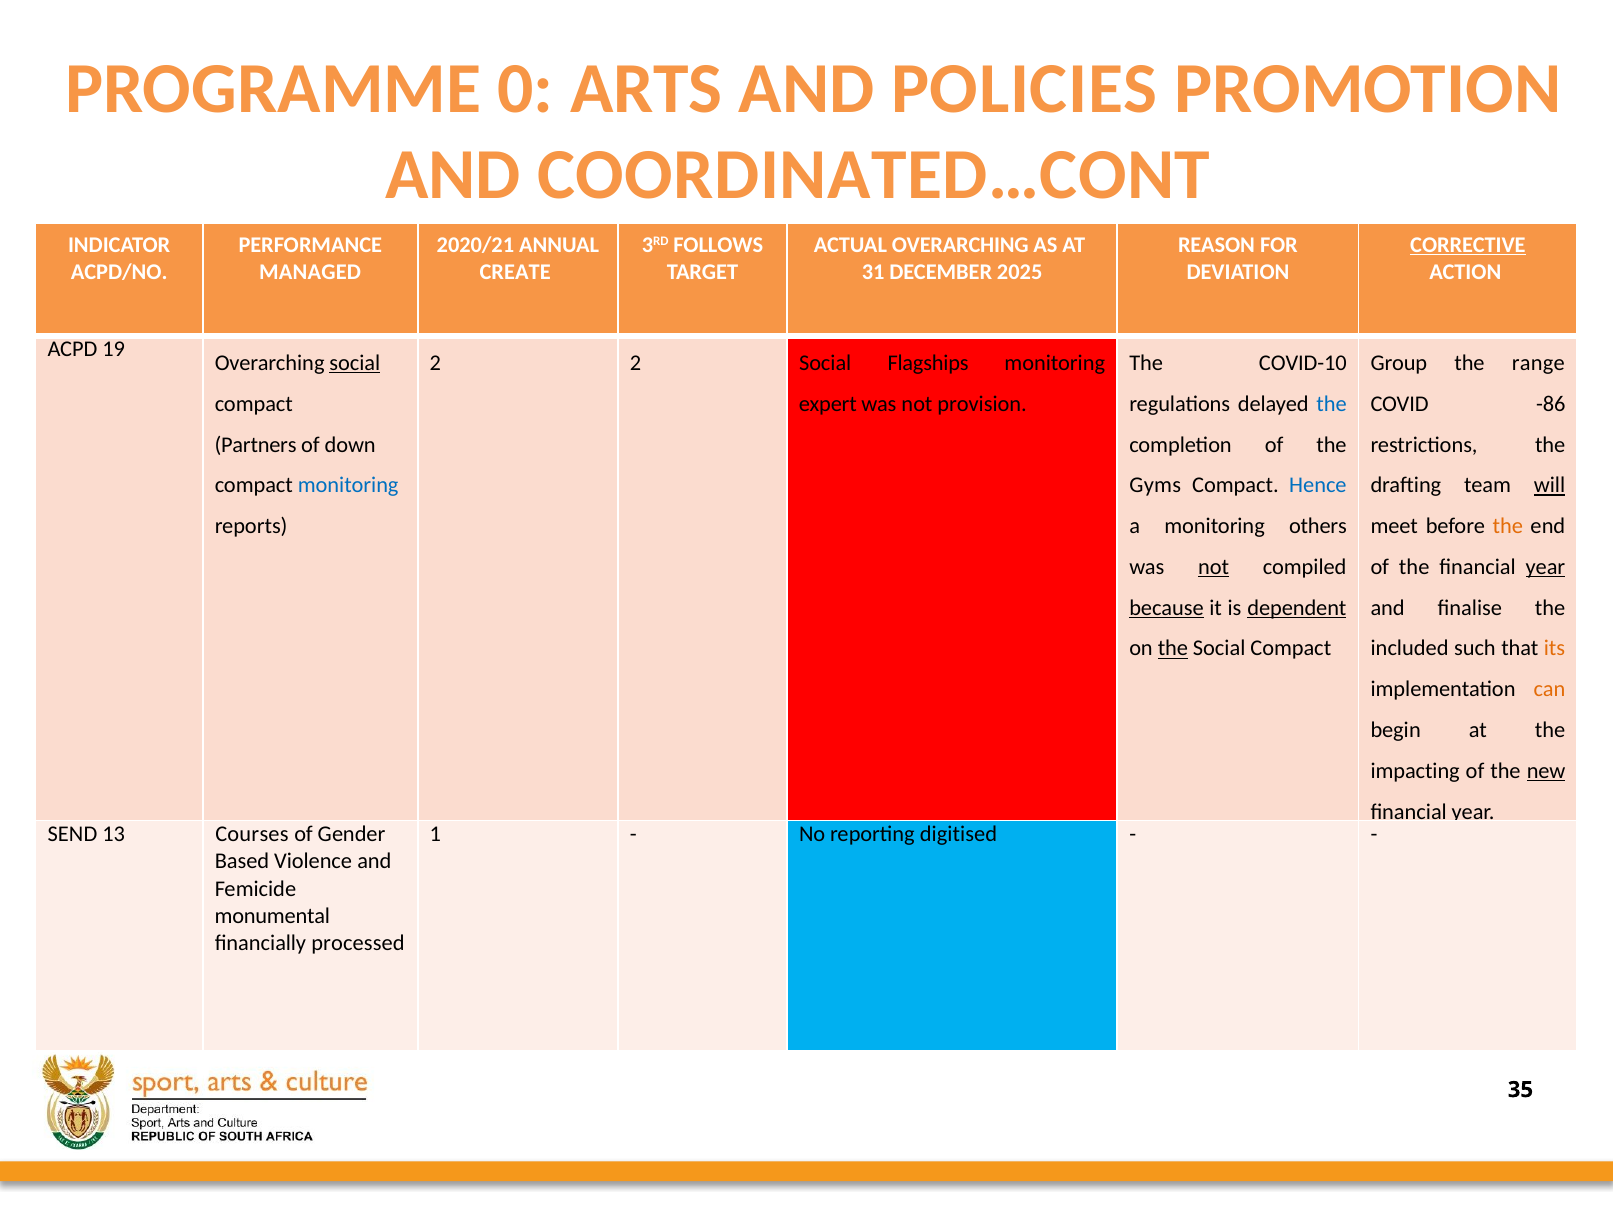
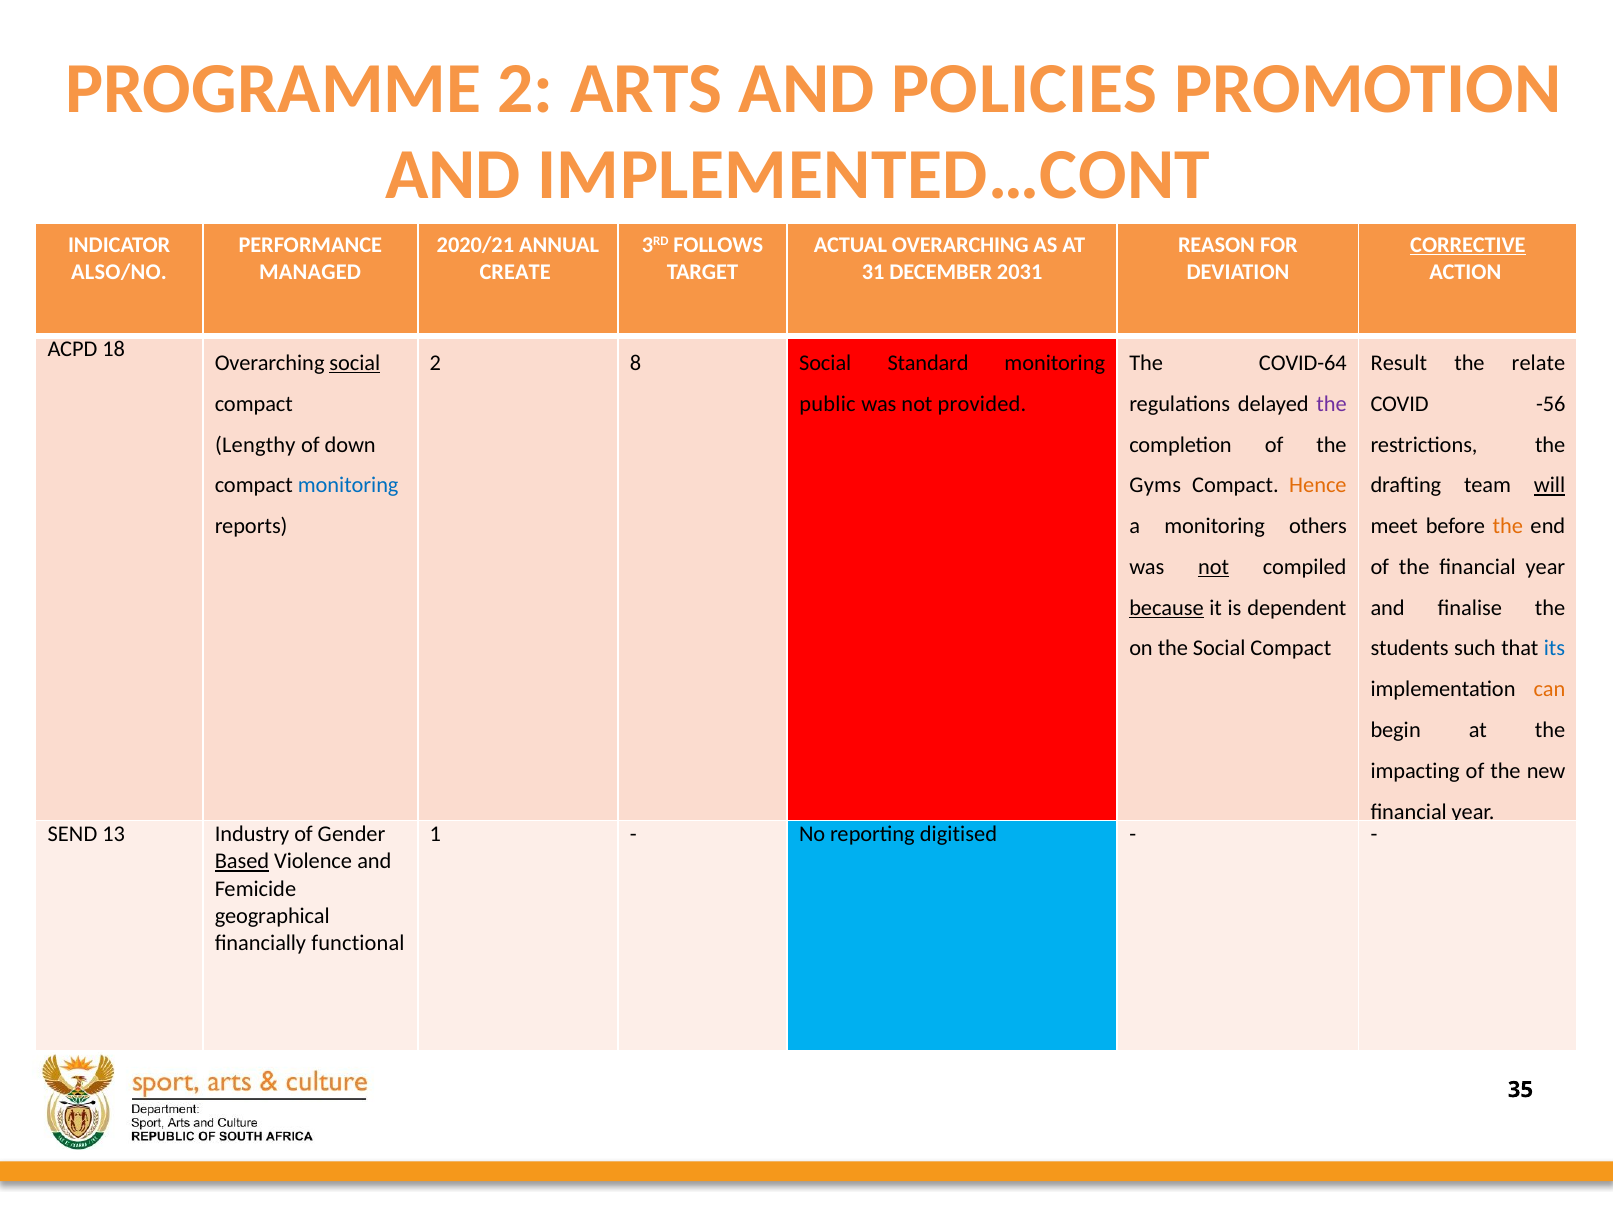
PROGRAMME 0: 0 -> 2 (526, 89)
COORDINATED…CONT: COORDINATED…CONT -> IMPLEMENTED…CONT (874, 175)
ACPD/NO: ACPD/NO -> ALSO/NO (119, 272)
2025: 2025 -> 2031 (1020, 272)
19: 19 -> 18 (114, 349)
2 2: 2 -> 8 (636, 363)
Flagships: Flagships -> Standard (928, 363)
COVID-10: COVID-10 -> COVID-64 (1303, 363)
Group: Group -> Result (1399, 363)
range: range -> relate (1538, 363)
expert: expert -> public (828, 404)
provision: provision -> provided (982, 404)
the colour: blue -> purple (1332, 404)
-86: -86 -> -56 (1551, 404)
Partners: Partners -> Lengthy (255, 445)
Hence colour: blue -> orange (1318, 485)
year underline: present -> none (1545, 567)
dependent underline: present -> none (1297, 608)
the underline: present -> none (1173, 648)
included: included -> students (1410, 648)
its colour: orange -> blue (1554, 648)
new underline: present -> none (1546, 771)
Courses: Courses -> Industry (252, 834)
Based underline: none -> present (242, 861)
monumental: monumental -> geographical (272, 916)
processed: processed -> functional (358, 943)
